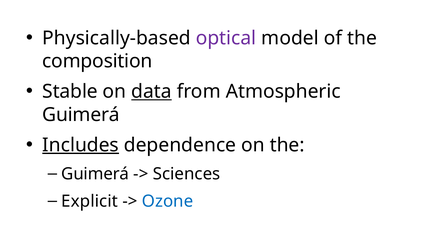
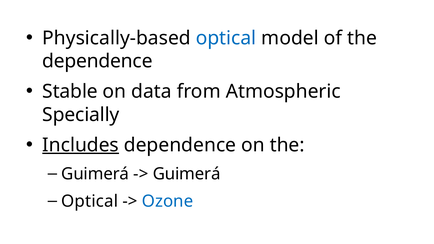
optical colour: purple -> blue (226, 38)
composition: composition -> dependence (97, 61)
data underline: present -> none (151, 92)
Guimerá: Guimerá -> Specially (81, 115)
Sciences: Sciences -> Guimerá (187, 174)
Explicit: Explicit -> Optical (90, 201)
